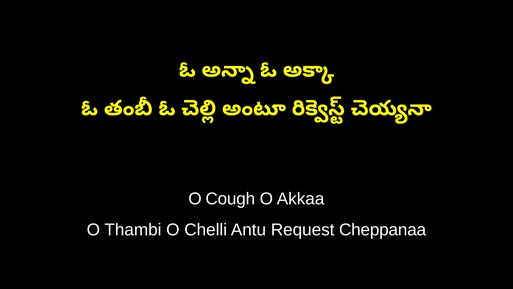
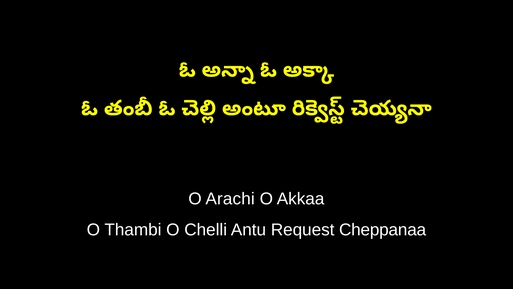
Cough: Cough -> Arachi (230, 199)
